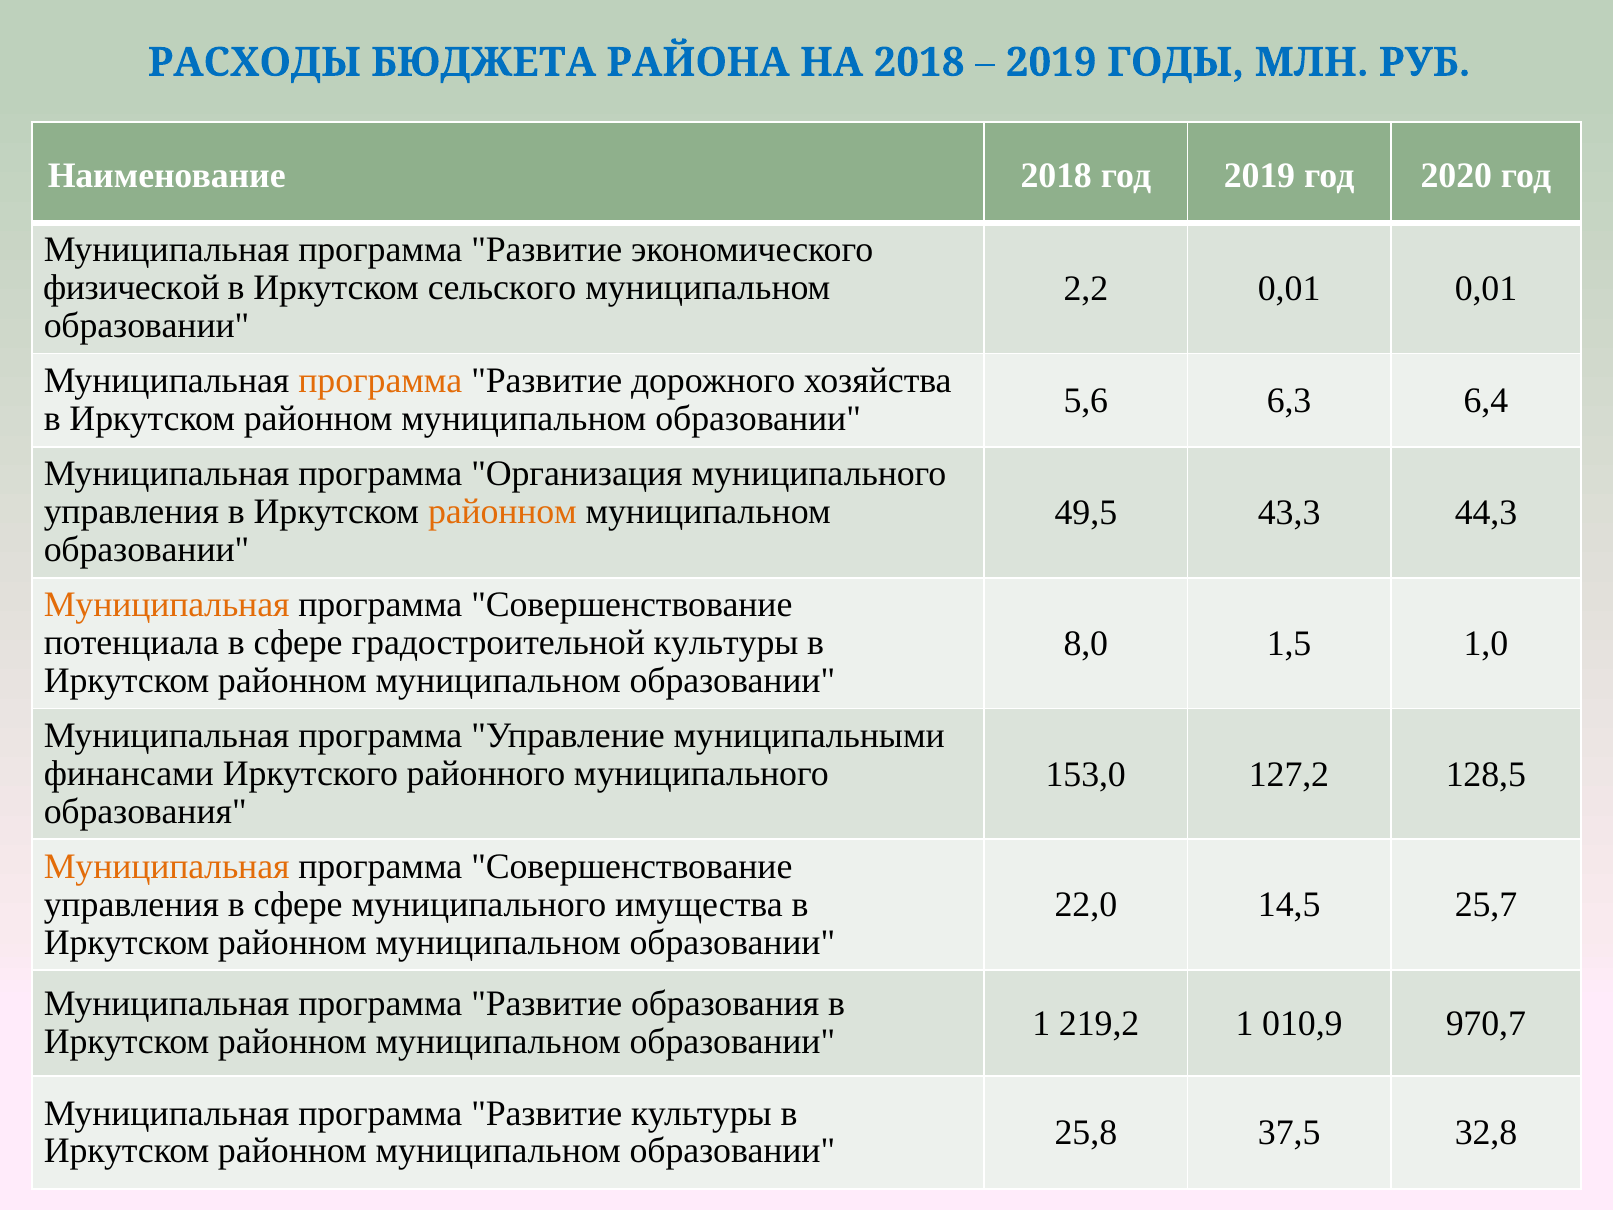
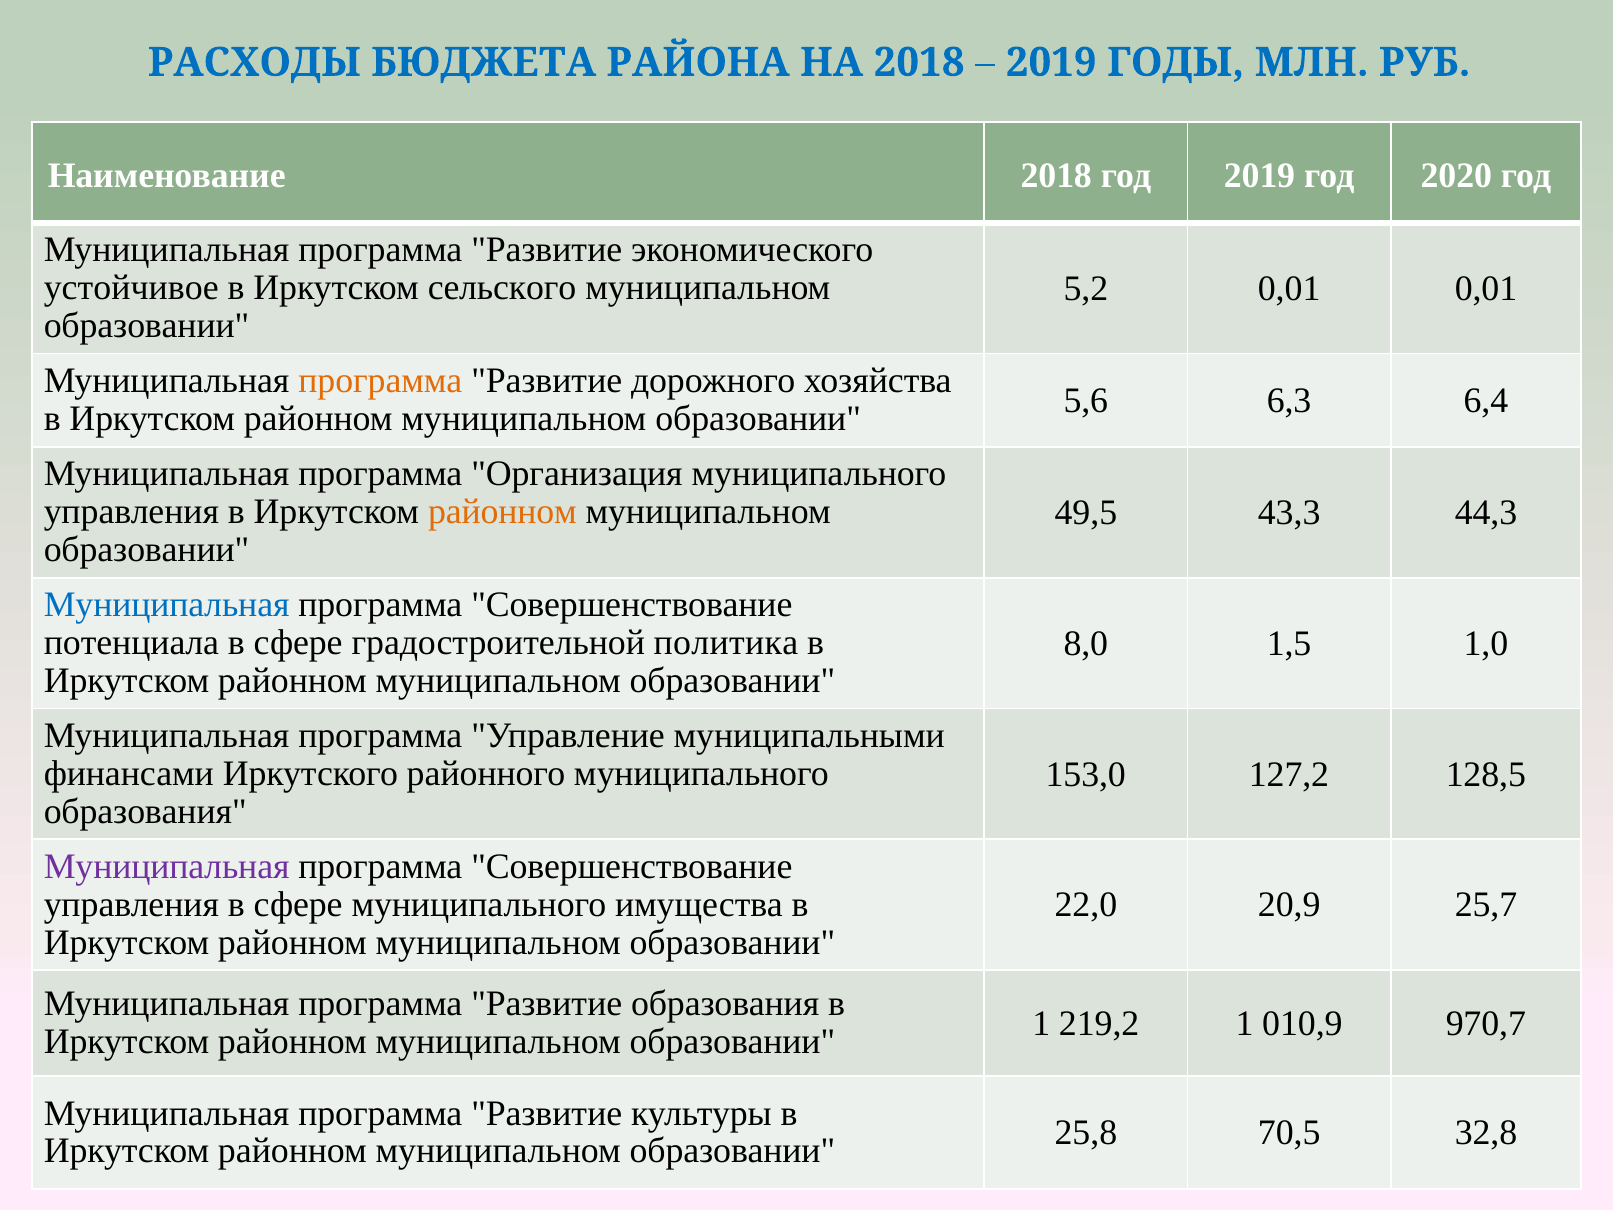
физической: физической -> устойчивое (131, 288)
2,2: 2,2 -> 5,2 (1086, 288)
Муниципальная colour: orange -> blue (167, 605)
градостроительной культуры: культуры -> политика (726, 642)
Муниципальная colour: orange -> purple (167, 866)
14,5: 14,5 -> 20,9 (1289, 905)
37,5: 37,5 -> 70,5 (1289, 1133)
